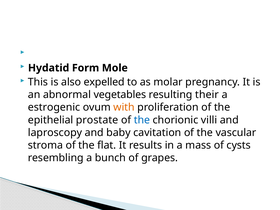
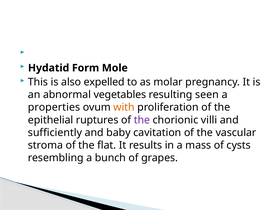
their: their -> seen (207, 95)
estrogenic: estrogenic -> properties (54, 107)
prostate: prostate -> ruptures (97, 120)
the colour: blue -> purple (142, 120)
laproscopy: laproscopy -> sufficiently (55, 133)
